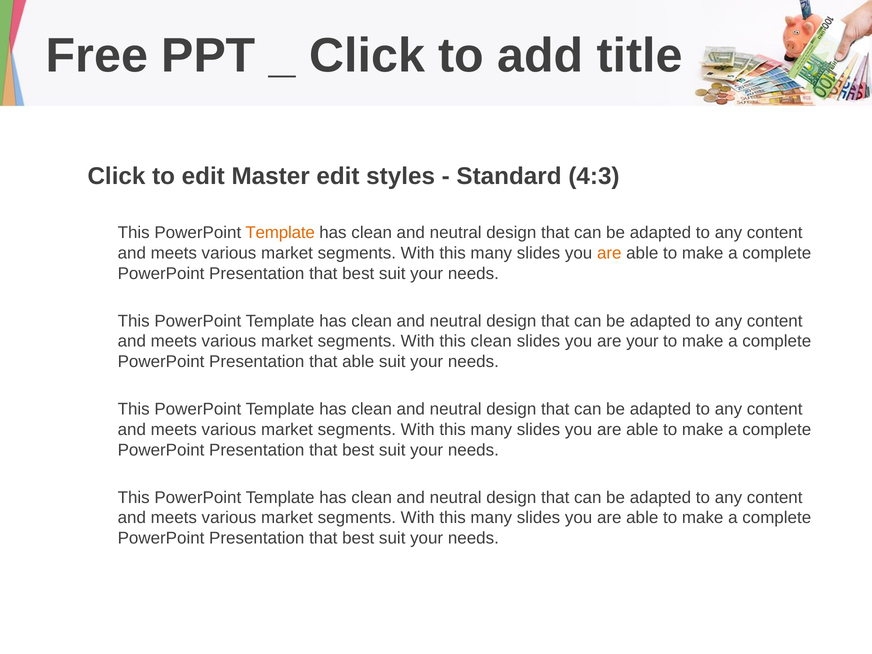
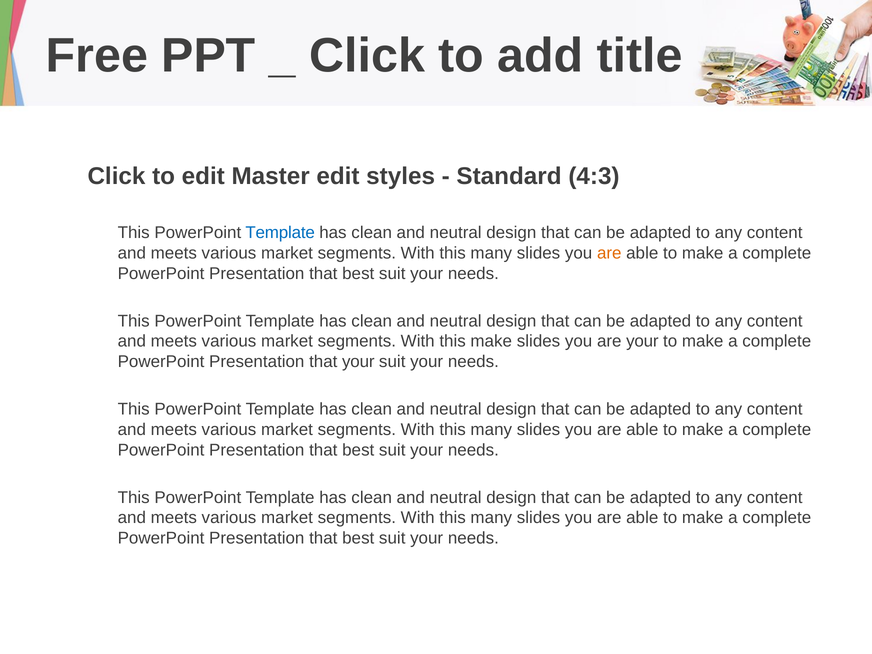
Template colour: orange -> blue (280, 233)
this clean: clean -> make (491, 341)
that able: able -> your (358, 362)
